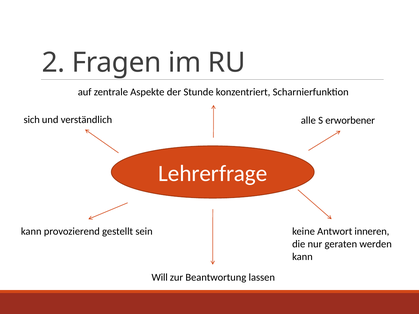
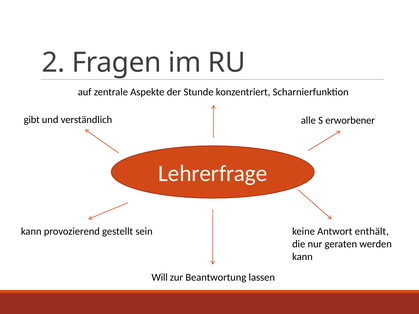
sich: sich -> gibt (32, 120)
inneren: inneren -> enthält (372, 232)
